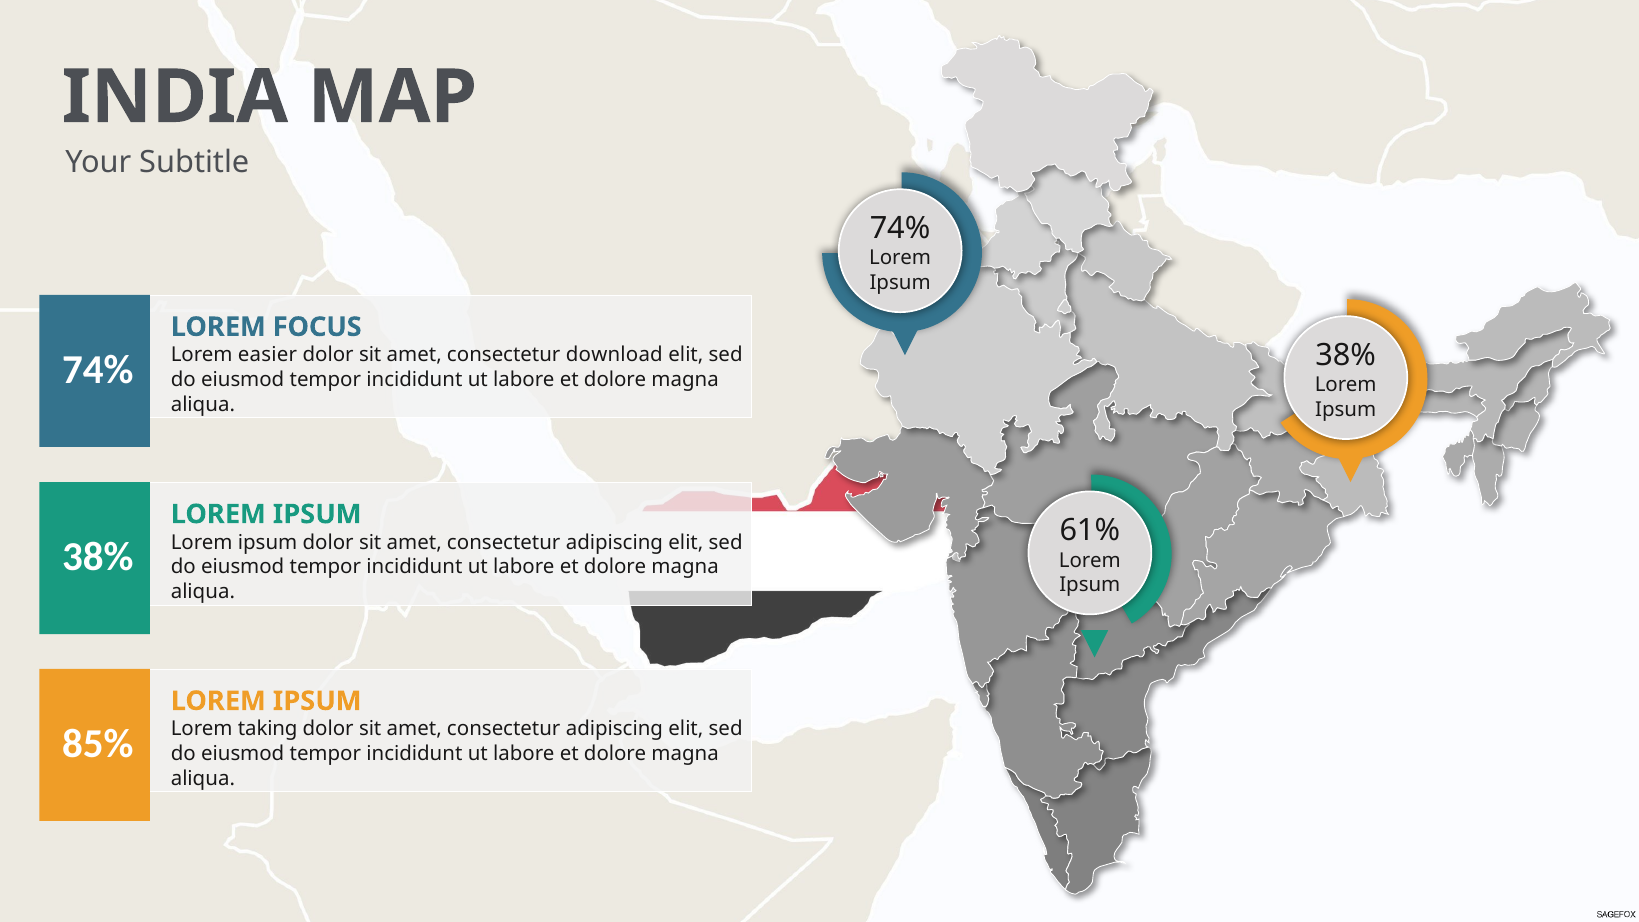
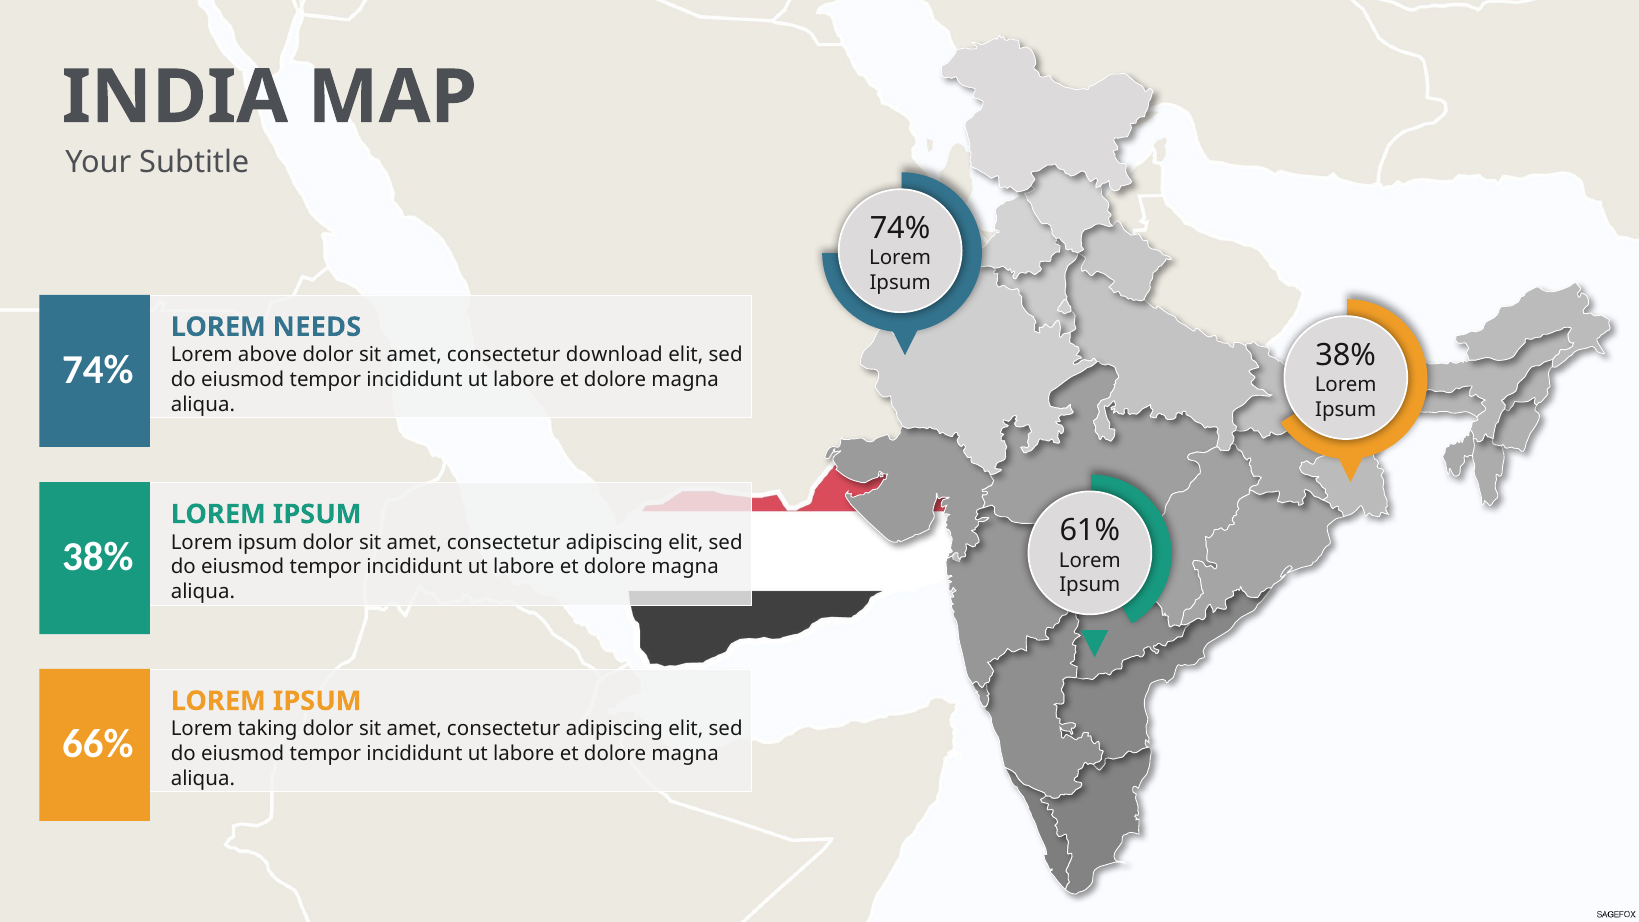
FOCUS: FOCUS -> NEEDS (317, 327)
easier: easier -> above (268, 355)
85%: 85% -> 66% (98, 744)
